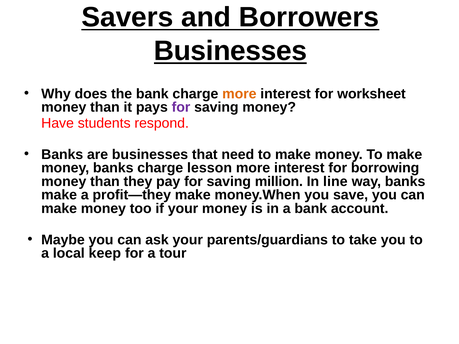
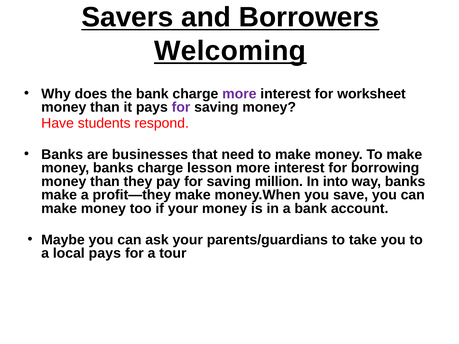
Businesses: Businesses -> Welcoming (230, 51)
more colour: orange -> purple (239, 94)
line: line -> into (335, 182)
local keep: keep -> pays (105, 254)
